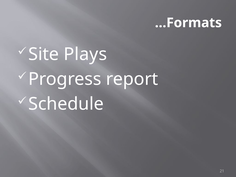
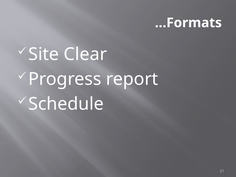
Plays: Plays -> Clear (85, 54)
